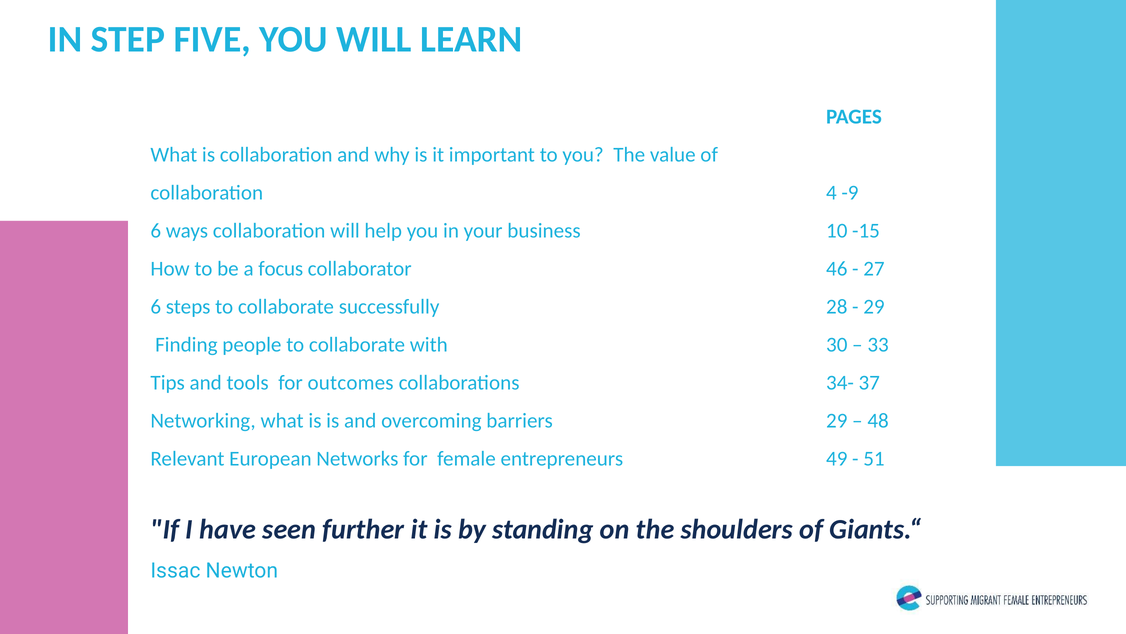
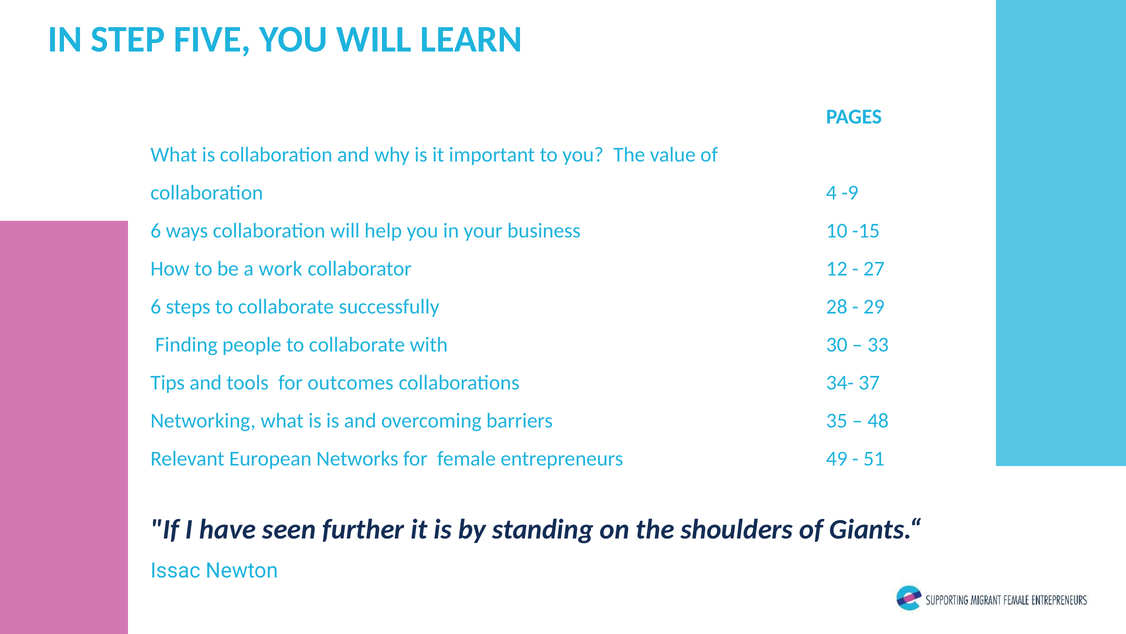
focus: focus -> work (281, 269)
46: 46 -> 12 (837, 269)
barriers 29: 29 -> 35 (837, 421)
